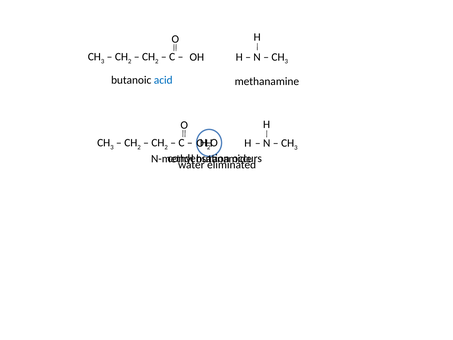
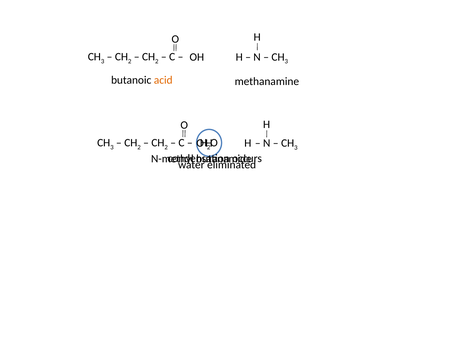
acid colour: blue -> orange (163, 80)
